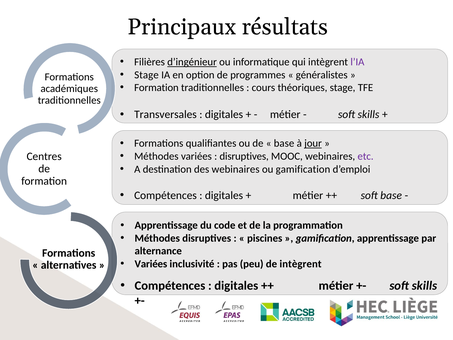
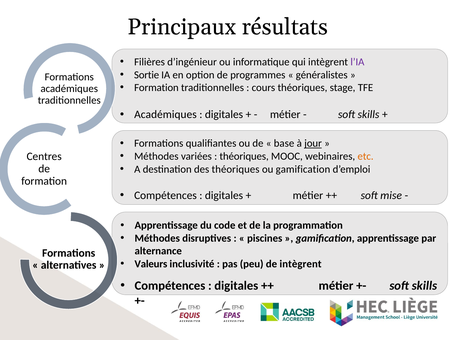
d’ingénieur underline: present -> none (192, 62)
Stage: Stage -> Sortie (147, 75)
Transversales: Transversales -> Académiques (165, 114)
disruptives: disruptives -> théoriques (244, 156)
etc colour: purple -> orange (366, 156)
des webinaires: webinaires -> théoriques (236, 169)
soft base: base -> mise (391, 195)
Variées: Variées -> Valeurs (151, 264)
